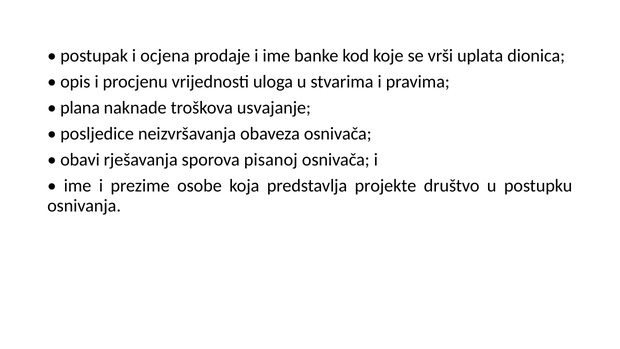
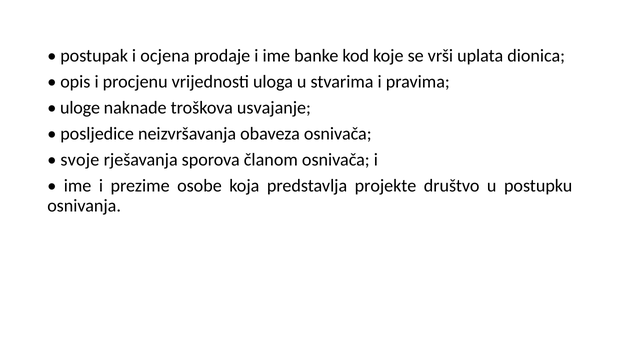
plana: plana -> uloge (80, 108)
obavi: obavi -> svoje (80, 160)
pisanoj: pisanoj -> članom (271, 160)
